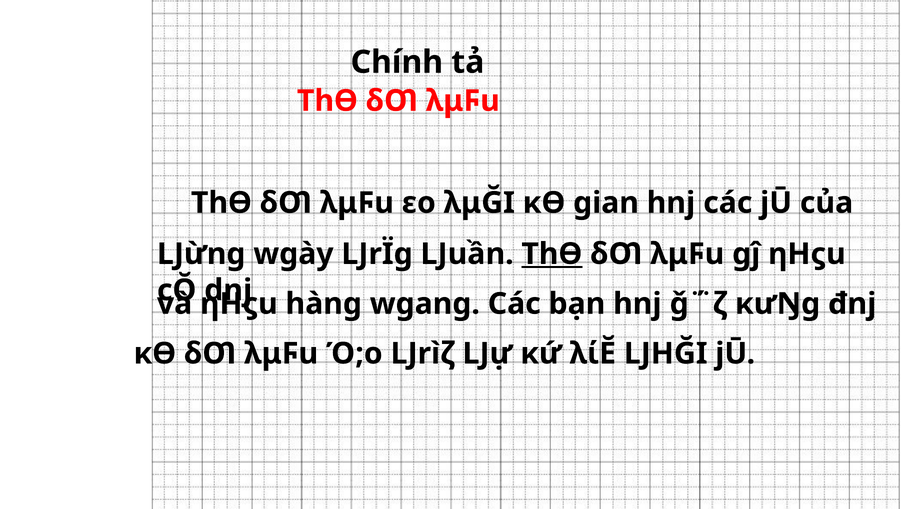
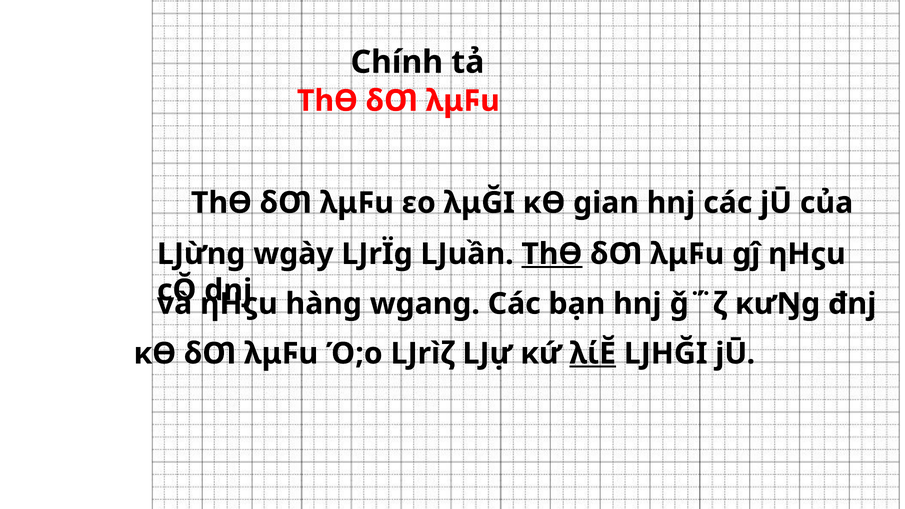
λίĔ underline: none -> present (593, 354)
